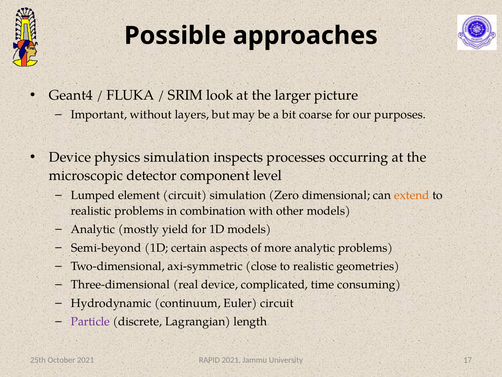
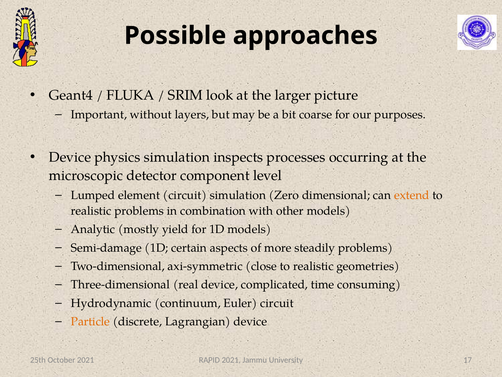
Semi-beyond: Semi-beyond -> Semi-damage (106, 247)
more analytic: analytic -> steadily (315, 247)
Particle colour: purple -> orange (90, 321)
Lagrangian length: length -> device (250, 321)
